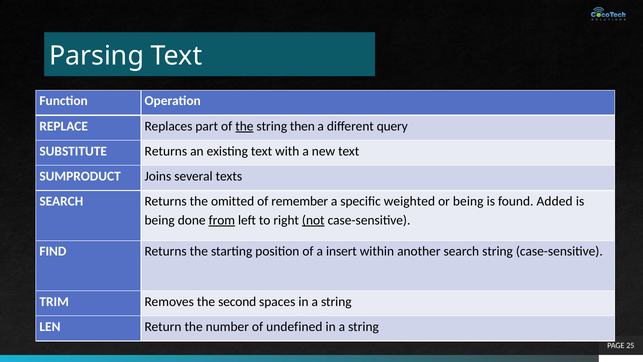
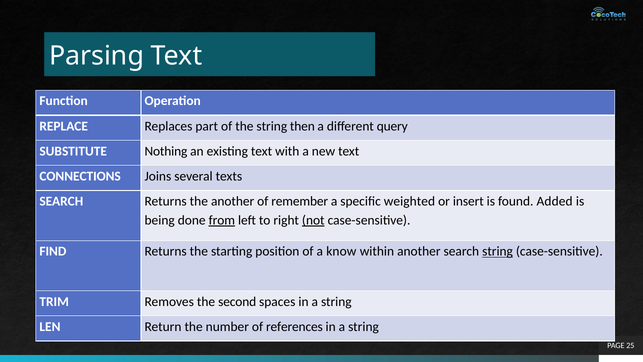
the underline: present -> none (244, 126)
SUBSTITUTE Returns: Returns -> Nothing (166, 151)
SUMPRODUCT: SUMPRODUCT -> CONNECTIONS (80, 176)
the omitted: omitted -> another (233, 201)
or being: being -> insert (468, 201)
insert: insert -> know (341, 251)
string underline: none -> present (498, 251)
undefined: undefined -> references (294, 326)
